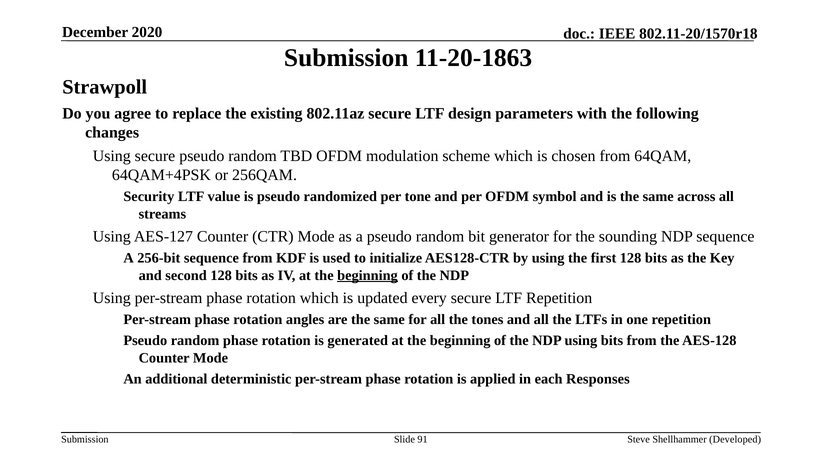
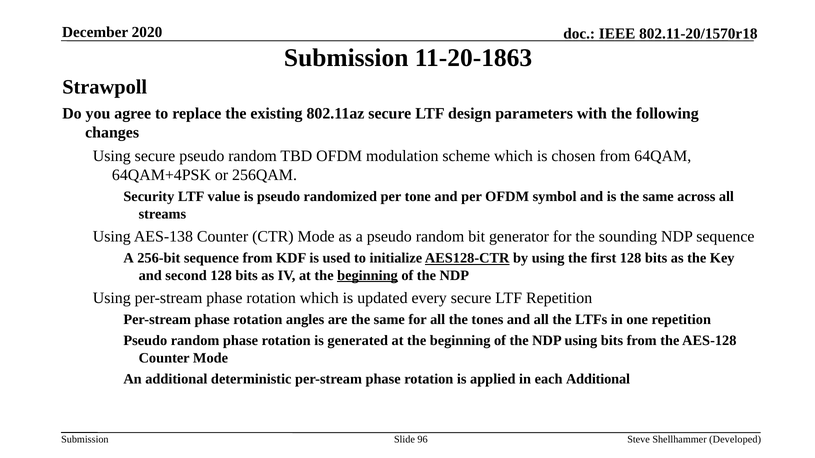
AES-127: AES-127 -> AES-138 (163, 237)
AES128-CTR underline: none -> present (467, 258)
each Responses: Responses -> Additional (598, 379)
91: 91 -> 96 (423, 440)
